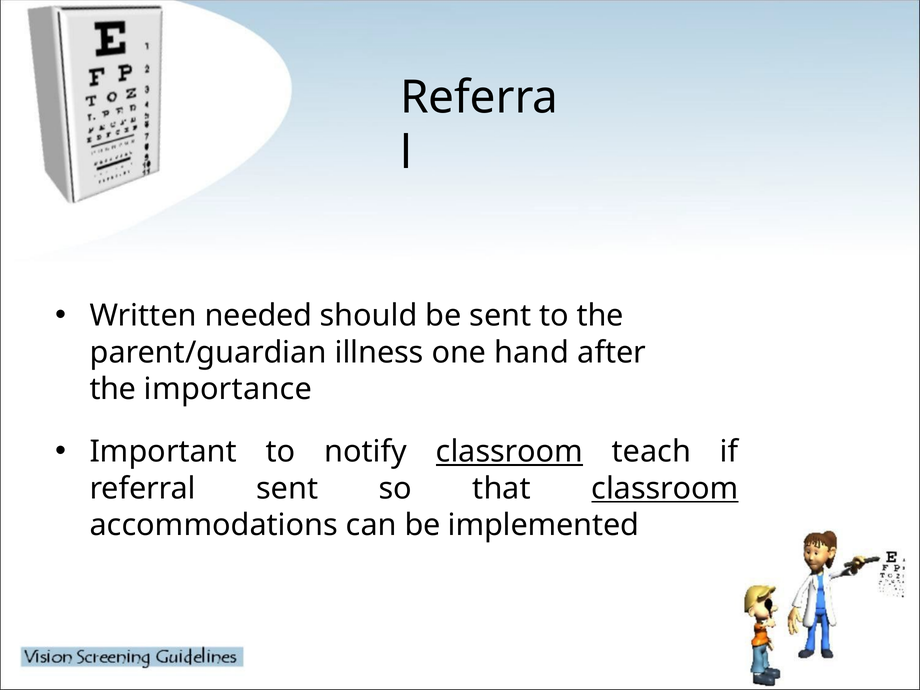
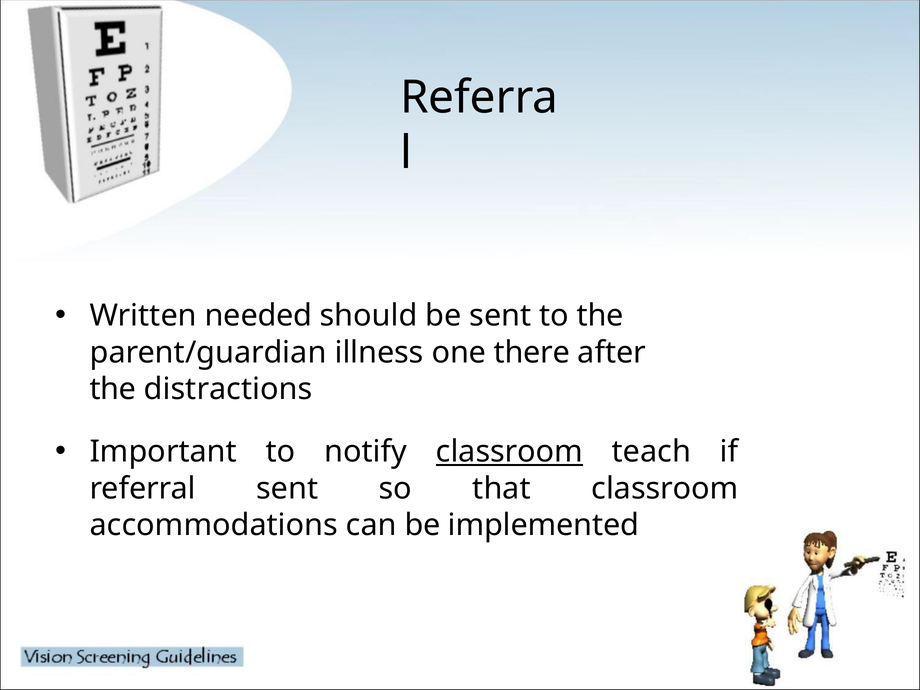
hand: hand -> there (532, 352)
importance: importance -> distractions (228, 389)
classroom underline: present -> none (665, 489)
